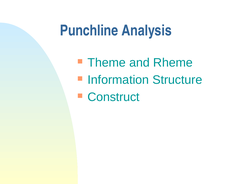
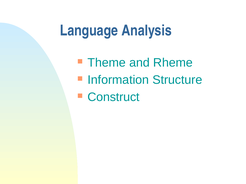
Punchline: Punchline -> Language (89, 31)
